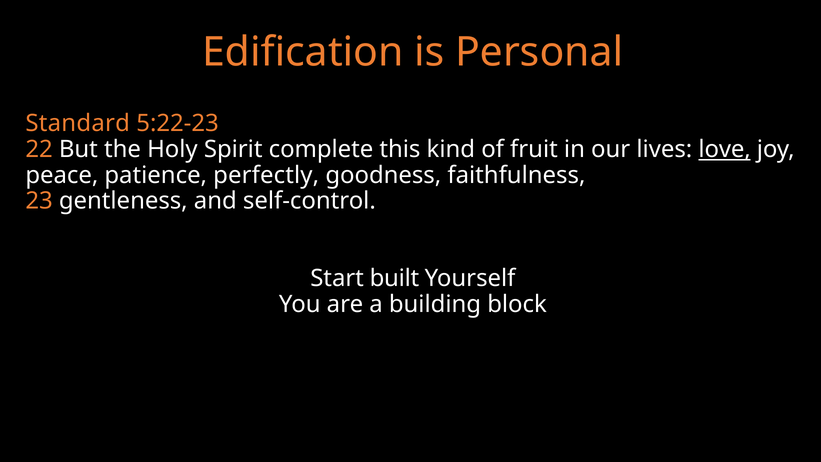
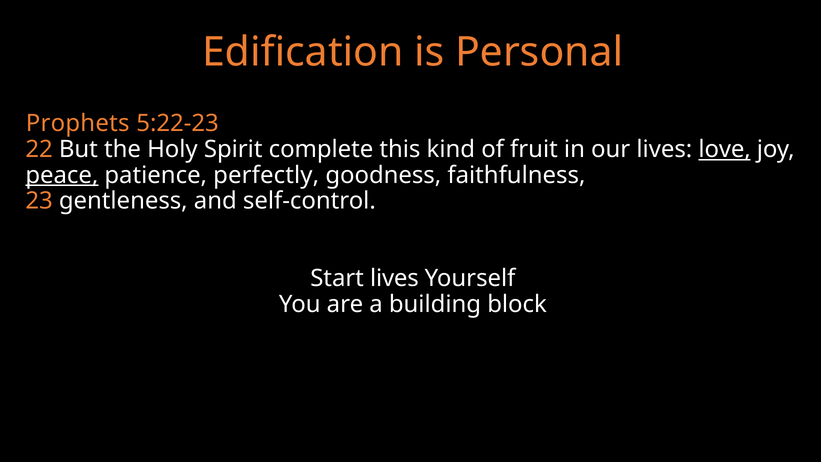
Standard: Standard -> Prophets (78, 123)
peace underline: none -> present (62, 175)
Start built: built -> lives (394, 278)
